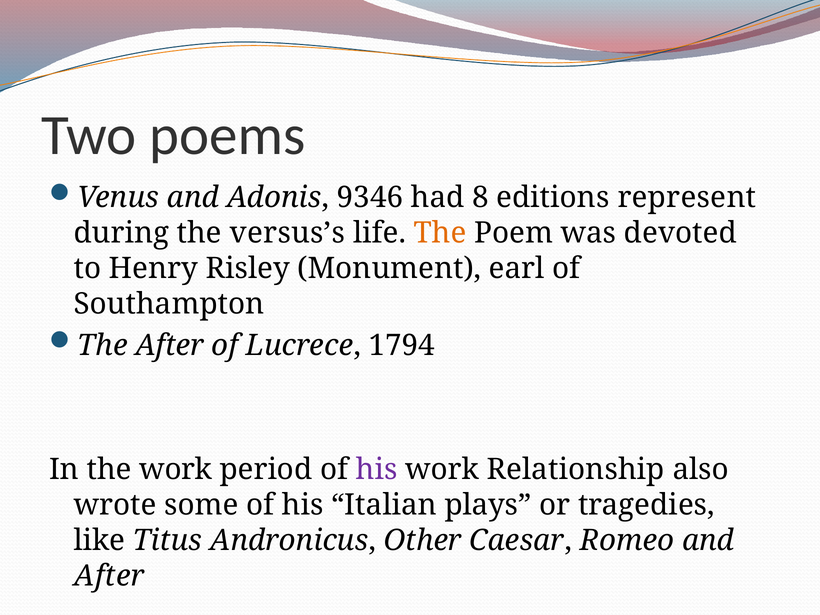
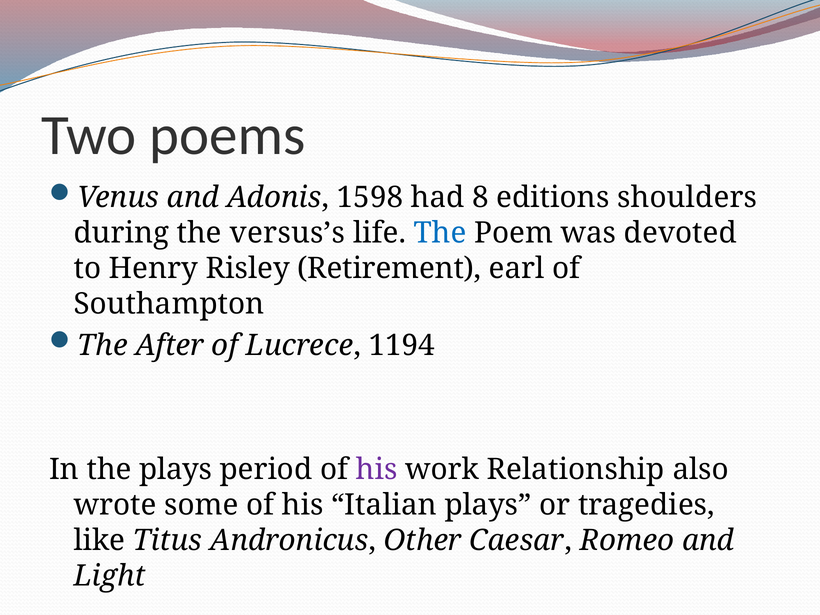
9346: 9346 -> 1598 (370, 197)
represent: represent -> shoulders (687, 197)
The colour: orange -> blue (440, 233)
Monument: Monument -> Retirement (389, 268)
1794: 1794 -> 1194 (402, 345)
the work: work -> plays (176, 470)
After: After -> Light (110, 576)
